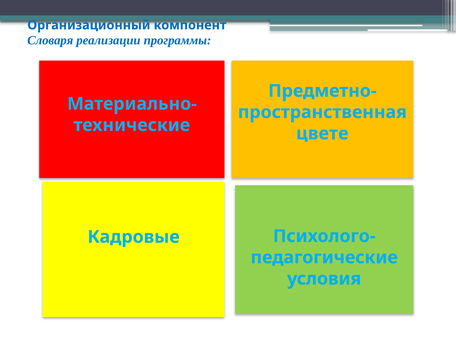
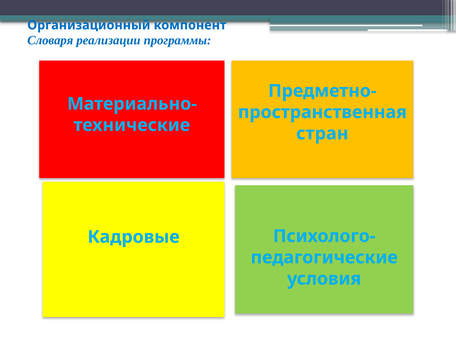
цвете: цвете -> стран (322, 133)
